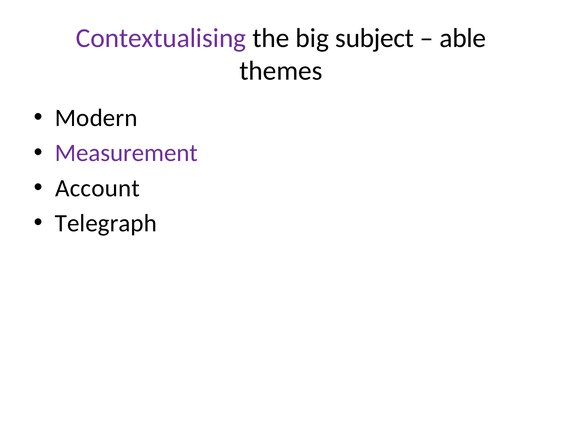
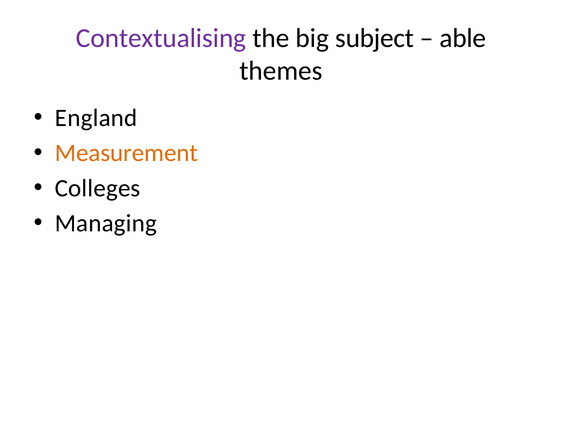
Modern: Modern -> England (96, 118)
Measurement colour: purple -> orange (126, 153)
Account: Account -> Colleges (98, 188)
Telegraph: Telegraph -> Managing (106, 223)
